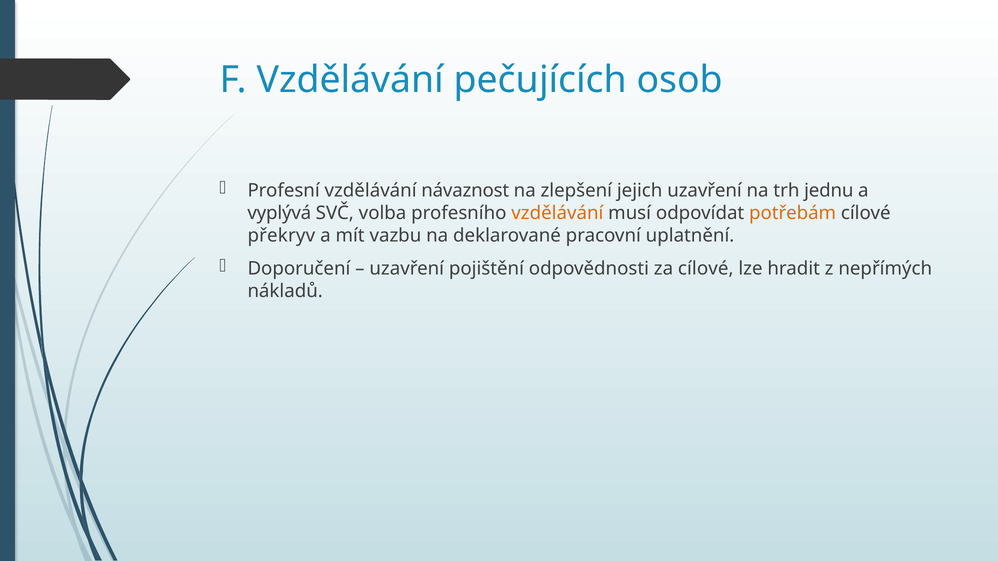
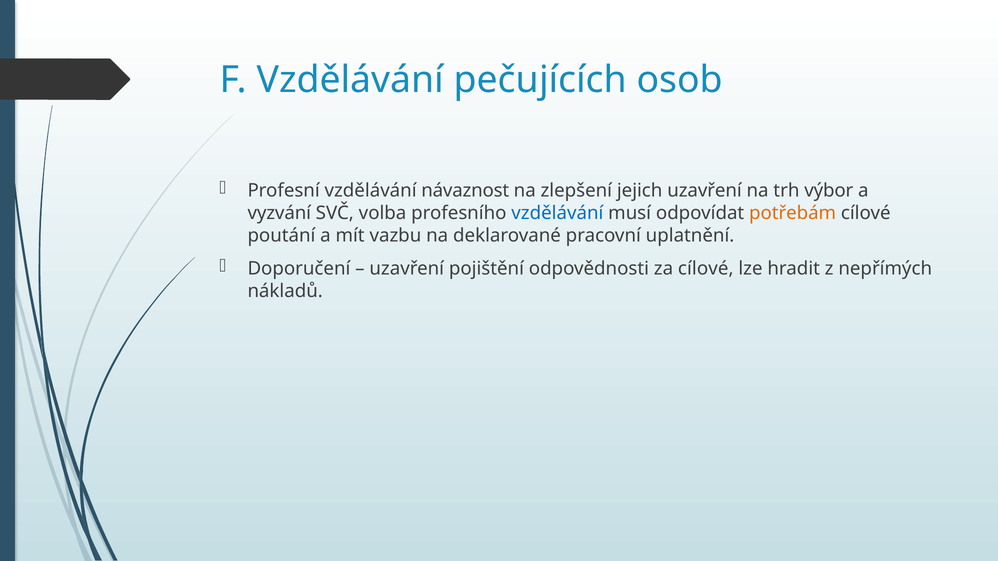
jednu: jednu -> výbor (829, 191)
vyplývá: vyplývá -> vyzvání (279, 213)
vzdělávání colour: orange -> blue (557, 213)
překryv: překryv -> poutání (281, 236)
